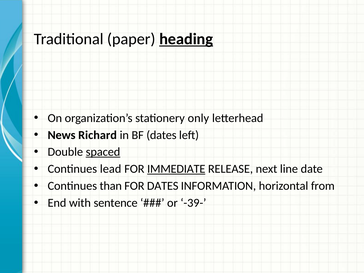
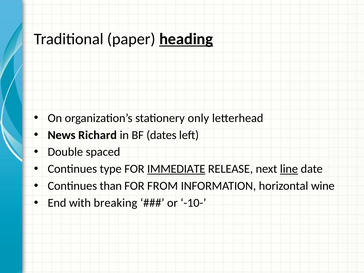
spaced underline: present -> none (103, 152)
lead: lead -> type (111, 169)
line underline: none -> present (289, 169)
FOR DATES: DATES -> FROM (163, 186)
from: from -> wine (323, 186)
sentence: sentence -> breaking (115, 203)
-39-: -39- -> -10- (193, 203)
